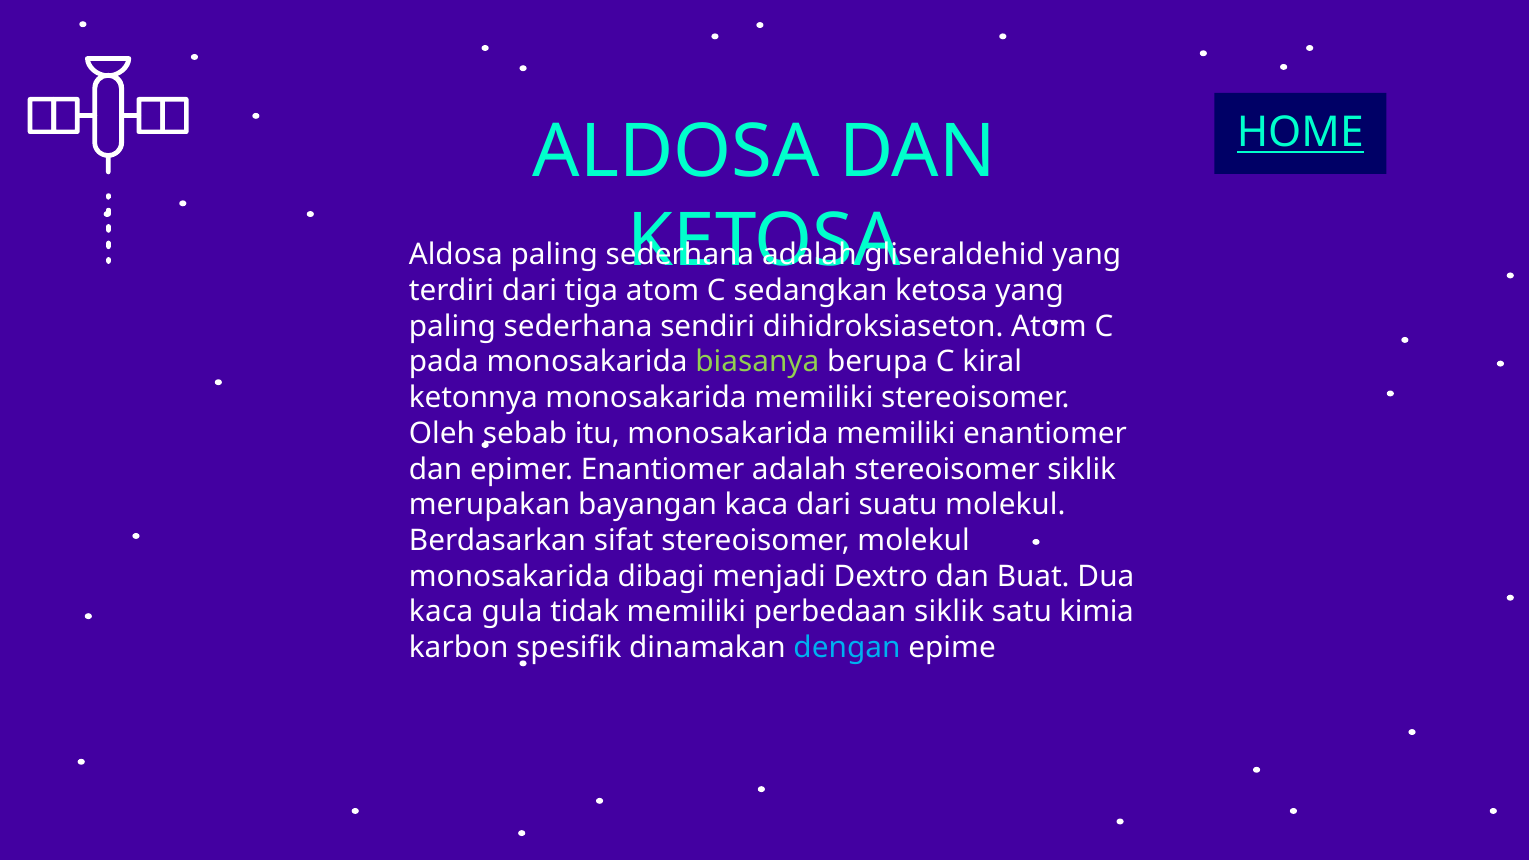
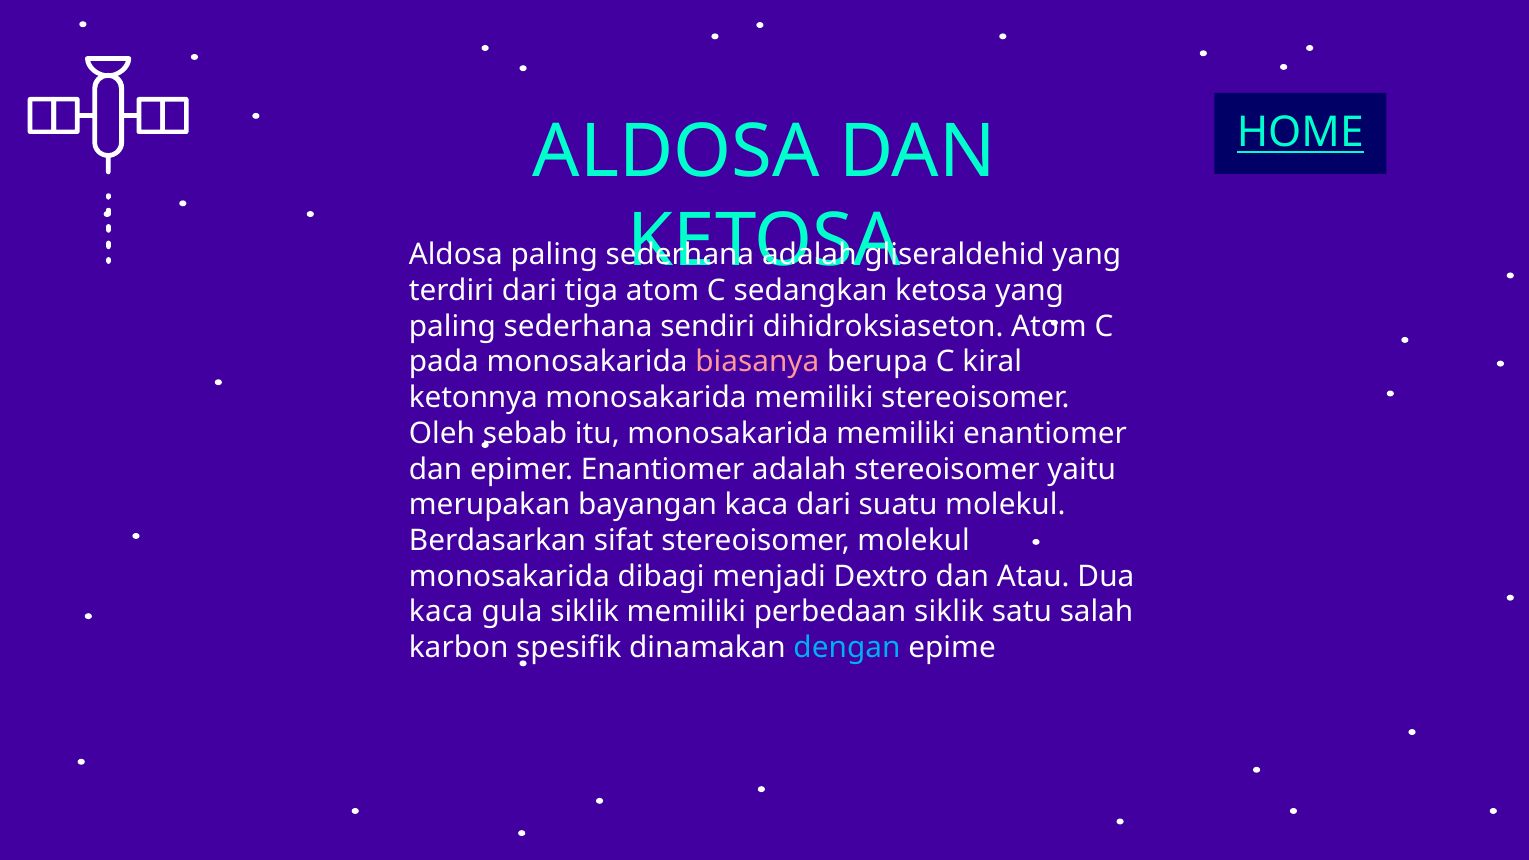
biasanya colour: light green -> pink (757, 362)
stereoisomer siklik: siklik -> yaitu (1082, 469)
Buat: Buat -> Atau (1033, 576)
gula tidak: tidak -> siklik (585, 612)
kimia: kimia -> salah (1097, 612)
